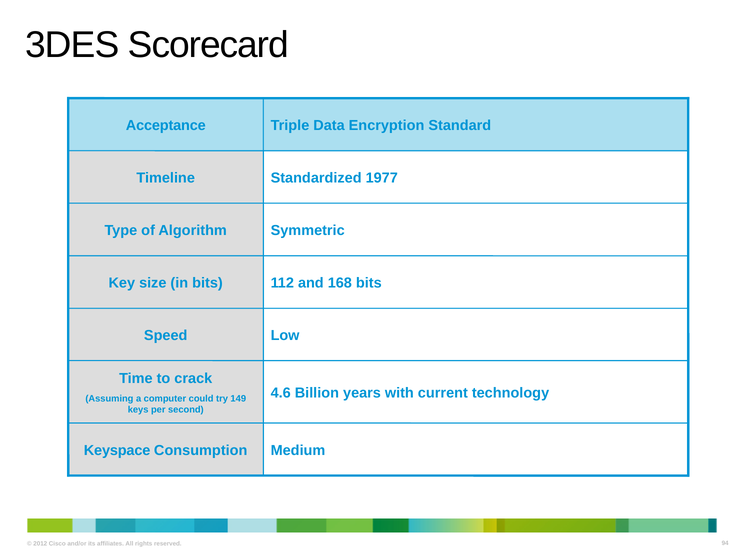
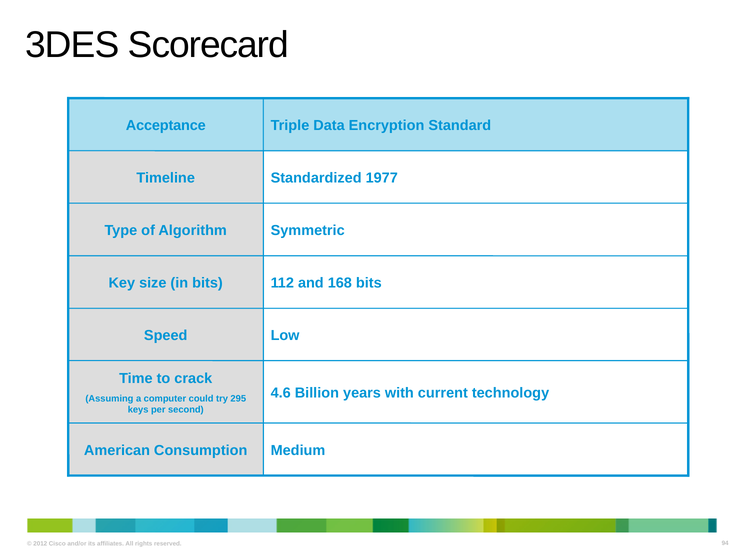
149: 149 -> 295 (238, 399)
Keyspace: Keyspace -> American (117, 450)
